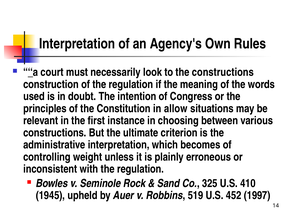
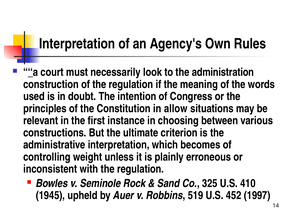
the constructions: constructions -> administration (223, 72)
